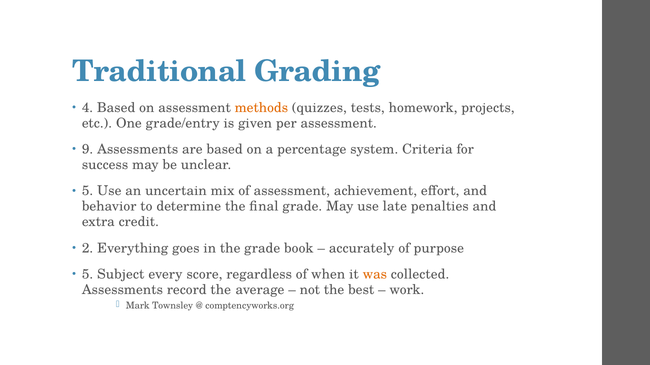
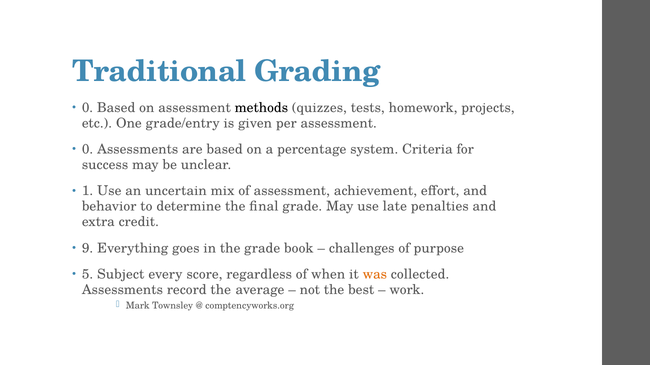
4: 4 -> 0 (87, 108)
methods colour: orange -> black (261, 108)
9: 9 -> 0 (88, 150)
5: 5 -> 1 (88, 191)
2: 2 -> 9 (88, 249)
accurately: accurately -> challenges (362, 249)
